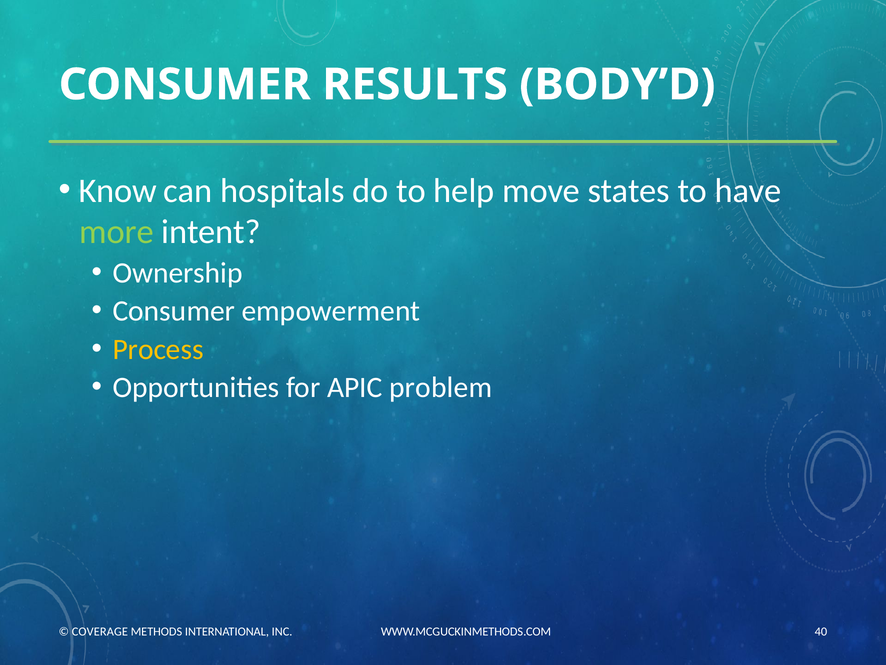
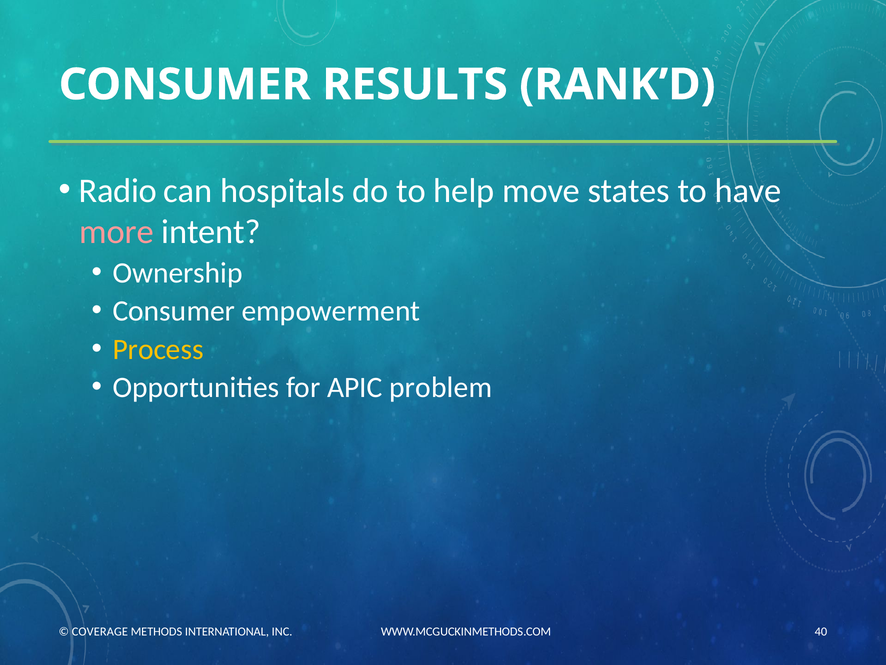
BODY’D: BODY’D -> RANK’D (617, 85)
Know: Know -> Radio (118, 191)
more colour: light green -> pink (117, 232)
